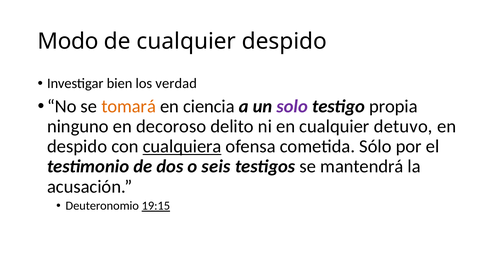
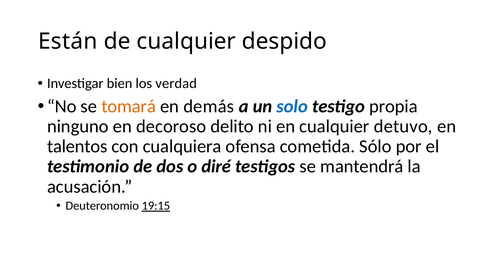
Modo: Modo -> Están (68, 42)
ciencia: ciencia -> demás (209, 107)
solo colour: purple -> blue (292, 107)
despido: despido -> talentos (77, 147)
cualquiera underline: present -> none (182, 147)
seis: seis -> diré (216, 167)
